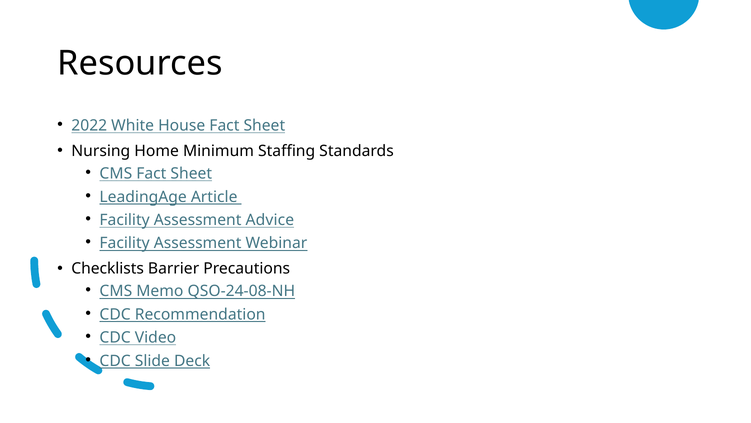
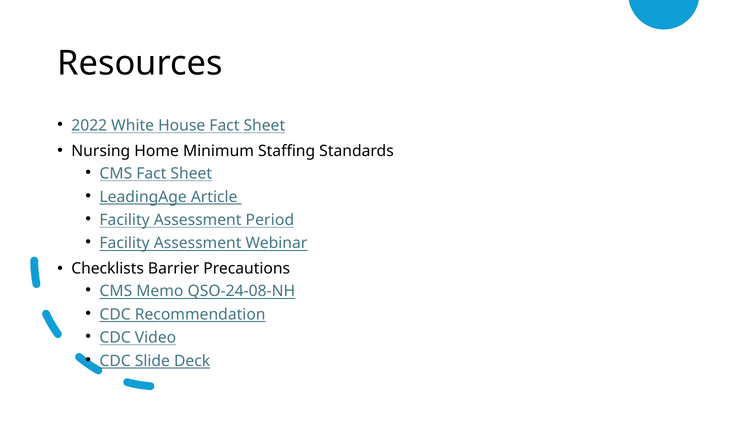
Advice: Advice -> Period (270, 220)
